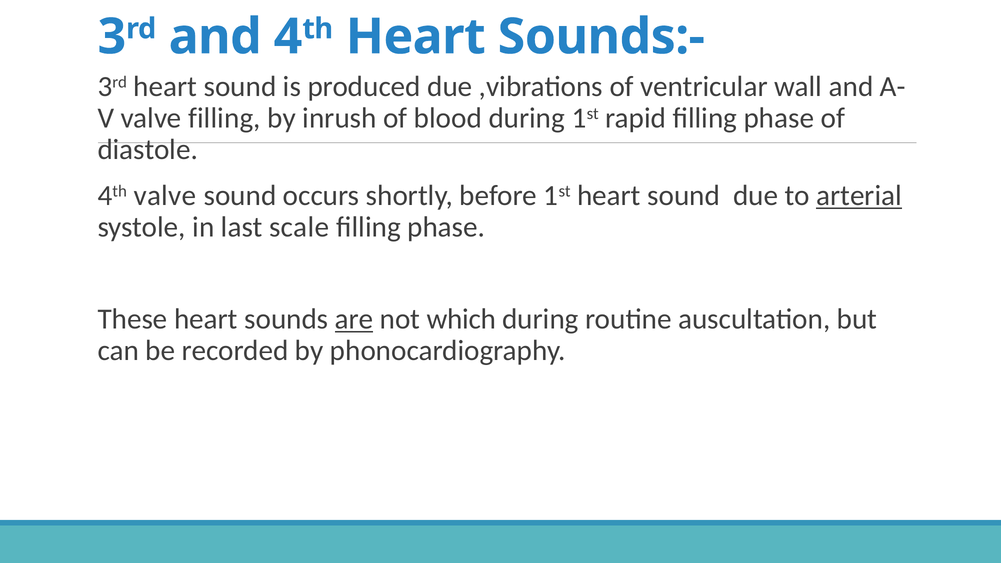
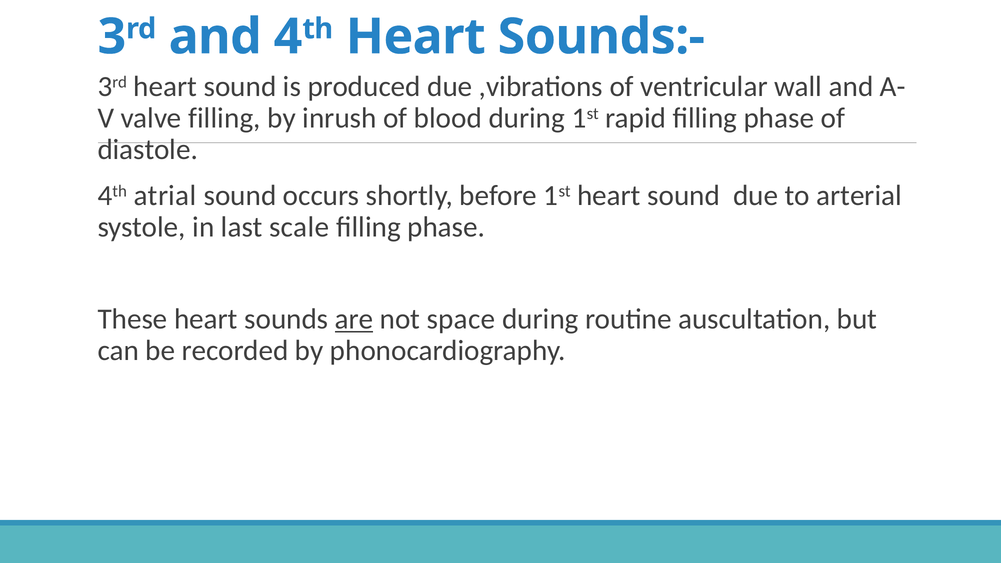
4th valve: valve -> atrial (165, 196)
arterial underline: present -> none (859, 196)
which: which -> space (461, 319)
